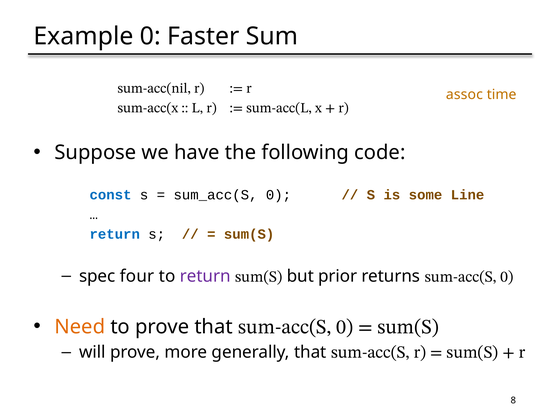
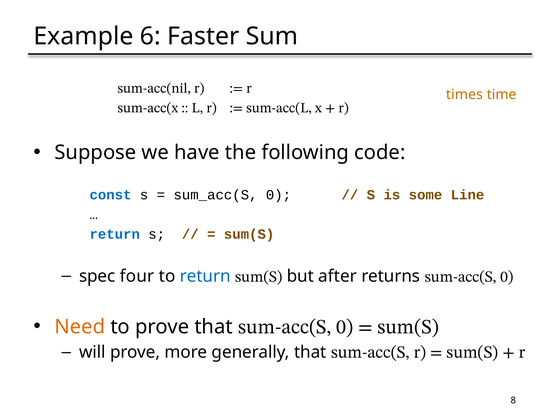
Example 0: 0 -> 6 (150, 36)
assoc: assoc -> times (464, 95)
return colour: purple -> blue (205, 276)
prior: prior -> after (338, 276)
